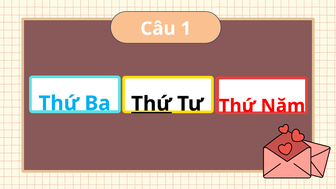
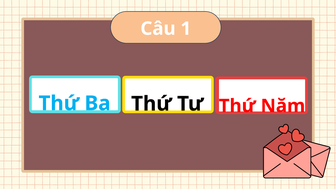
Thứ underline: present -> none (151, 104)
